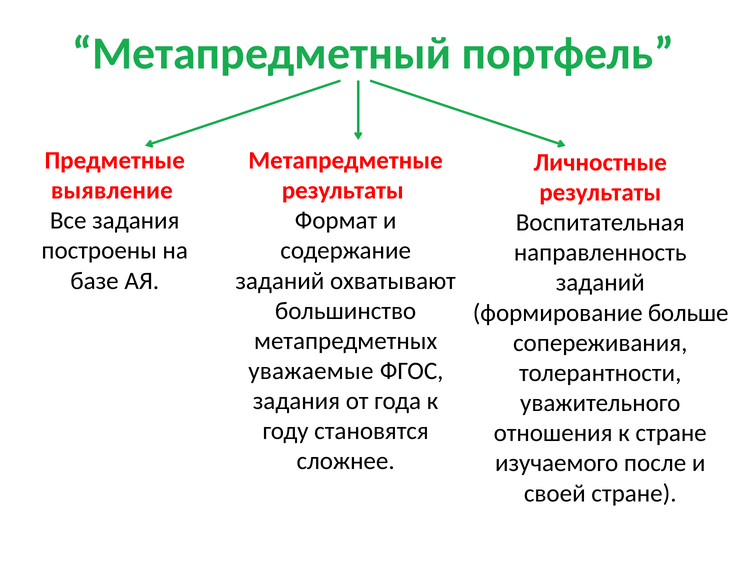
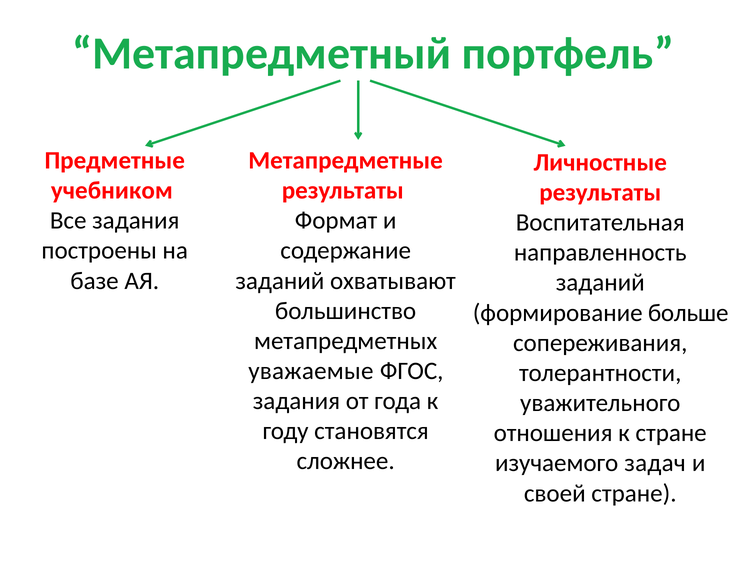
выявление: выявление -> учебником (112, 191)
после: после -> задач (655, 463)
